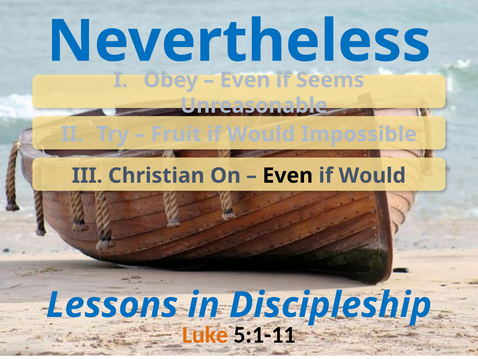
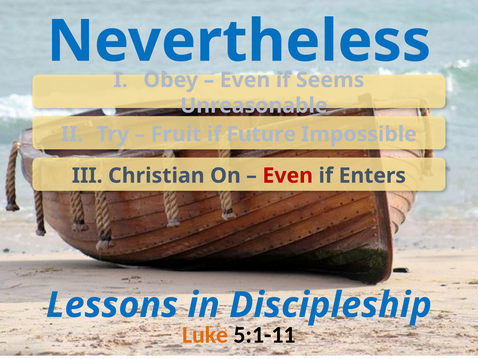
Would: Would -> Future (261, 134)
Even colour: black -> red (288, 175)
Would: Would -> Enters (372, 175)
